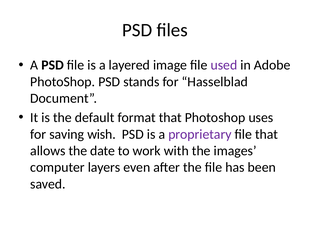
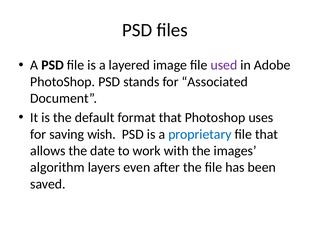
Hasselblad: Hasselblad -> Associated (215, 82)
proprietary colour: purple -> blue (200, 134)
computer: computer -> algorithm (57, 167)
